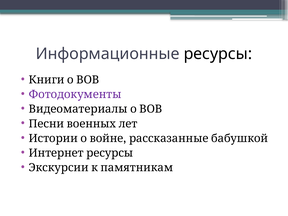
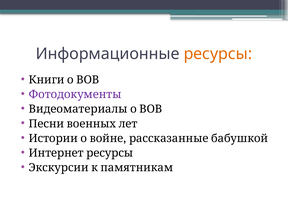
ресурсы colour: black -> orange (218, 54)
